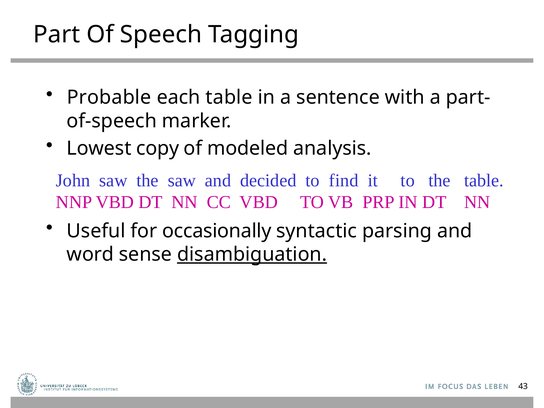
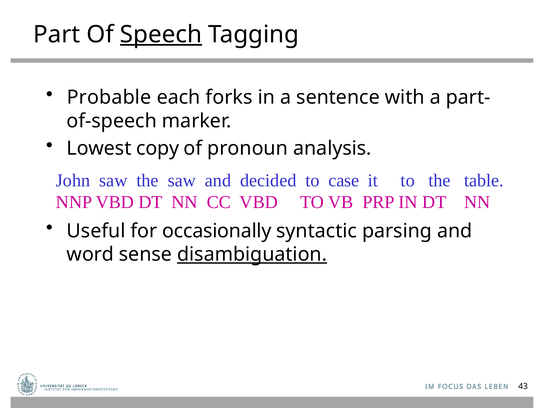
Speech underline: none -> present (161, 34)
each table: table -> forks (229, 97)
modeled: modeled -> pronoun (248, 149)
find: find -> case (344, 180)
